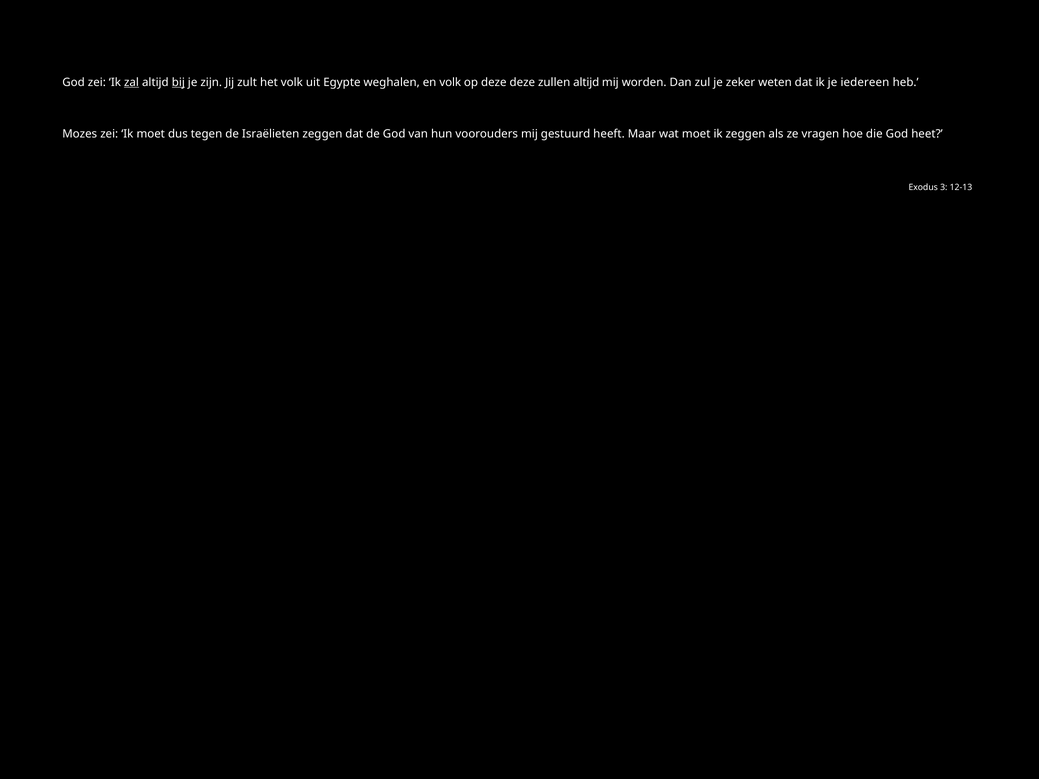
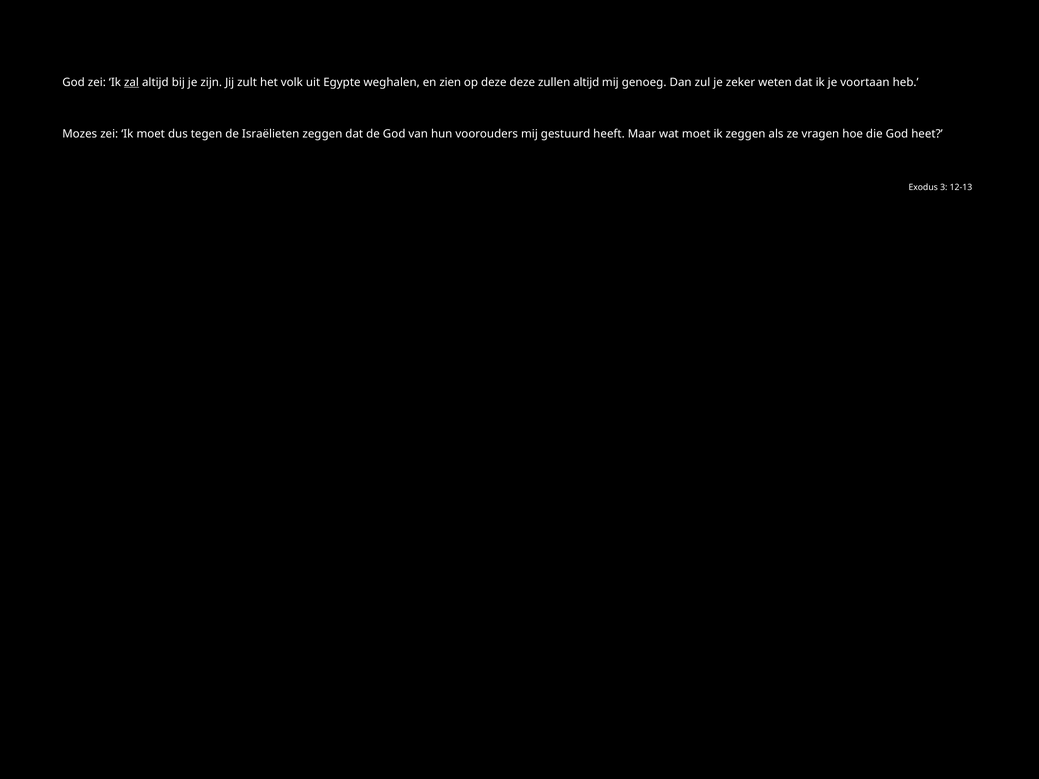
bij underline: present -> none (178, 82)
en volk: volk -> zien (450, 82)
worden: worden -> genoeg (644, 82)
iedereen: iedereen -> voortaan (865, 82)
